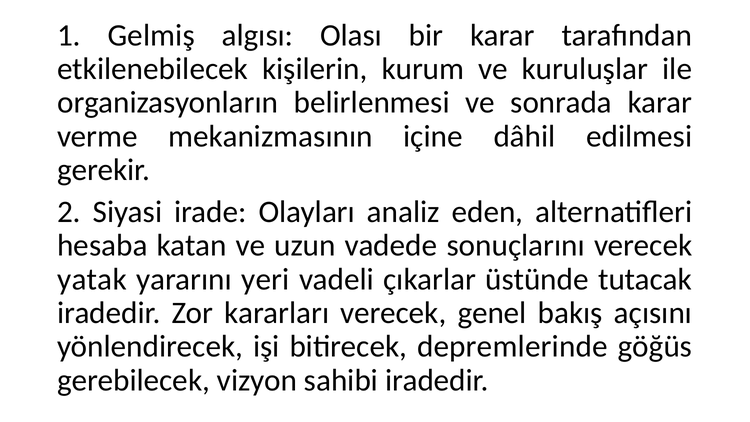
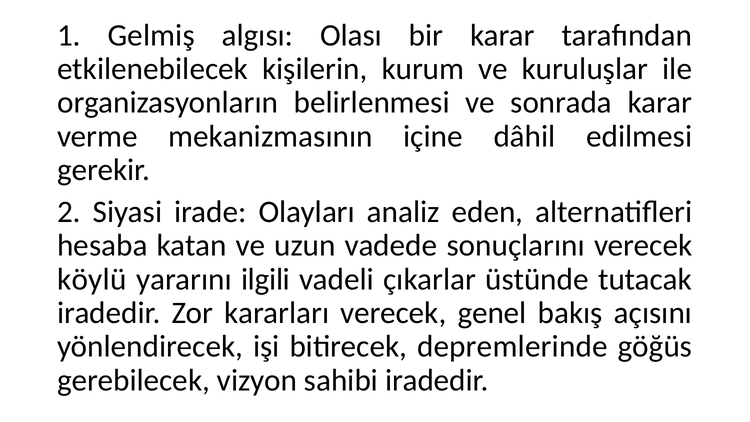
yatak: yatak -> köylü (92, 279)
yeri: yeri -> ilgili (266, 279)
